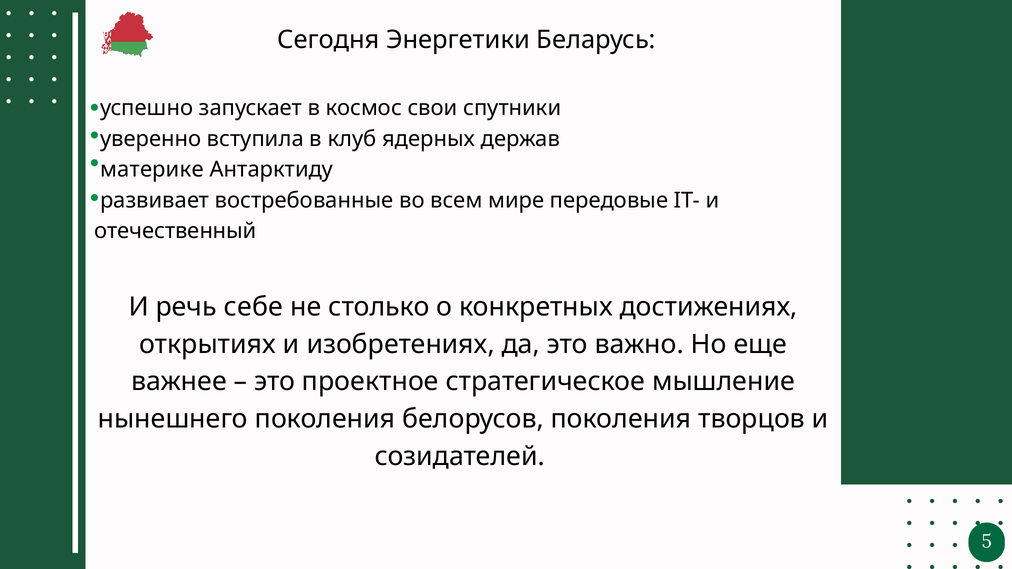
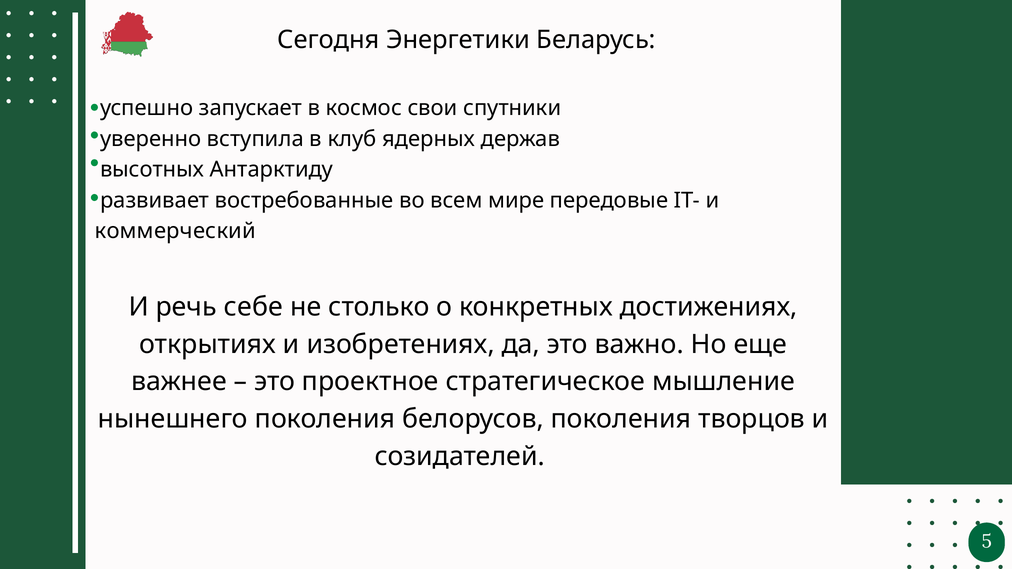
материке: материке -> высотных (152, 170)
отечественный: отечественный -> коммерческий (175, 231)
